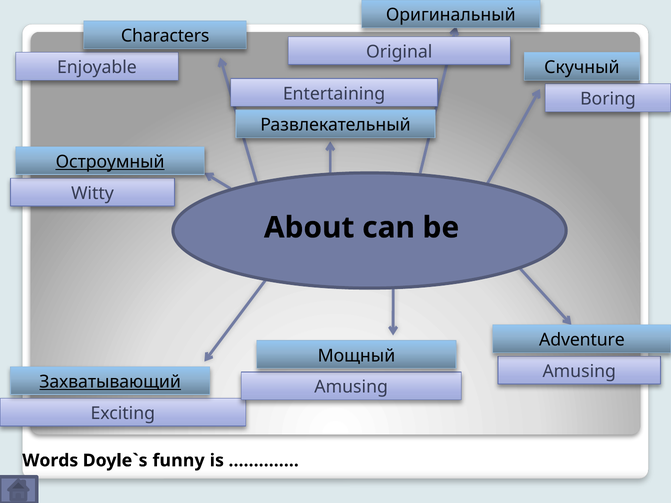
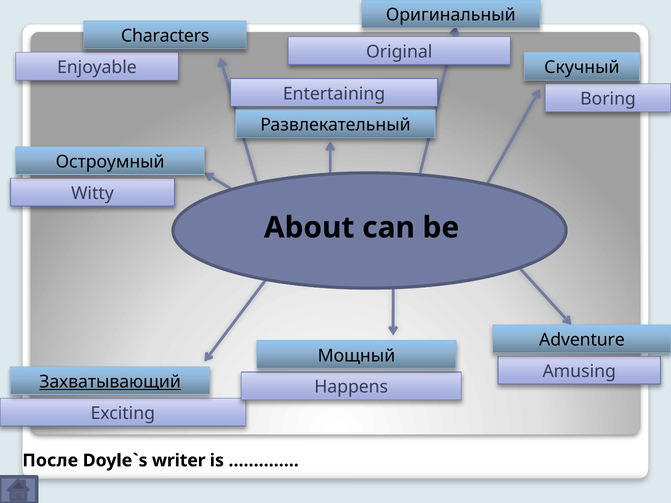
Остроумный underline: present -> none (110, 162)
Amusing: Amusing -> Happens (351, 387)
Words: Words -> После (50, 461)
funny: funny -> writer (179, 461)
